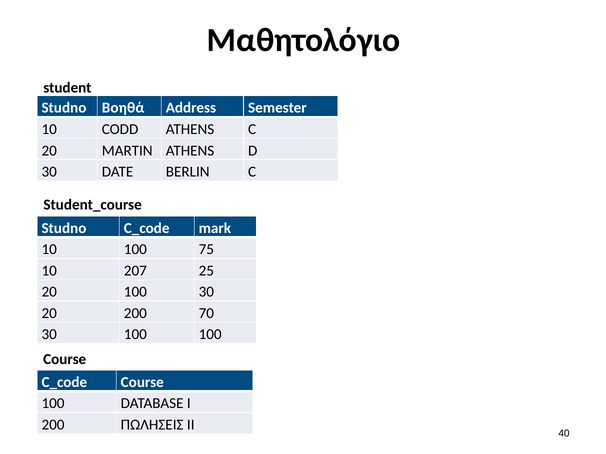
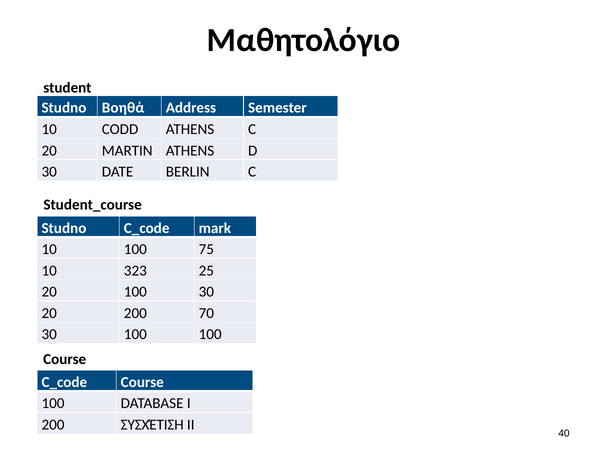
207: 207 -> 323 (135, 271)
ΠΩΛΗΣΕΙΣ: ΠΩΛΗΣΕΙΣ -> ΣΥΣΧΈΤΙΣΗ (152, 425)
